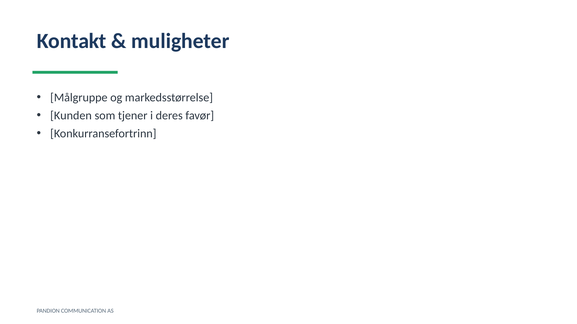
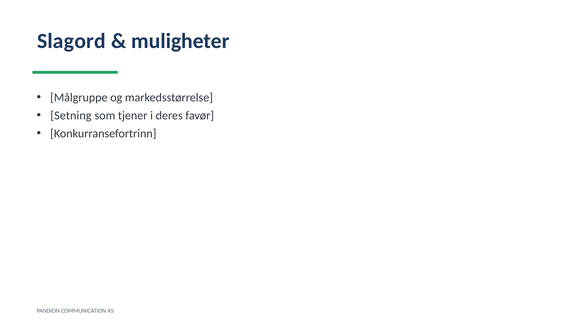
Kontakt: Kontakt -> Slagord (71, 41)
Kunden: Kunden -> Setning (71, 116)
